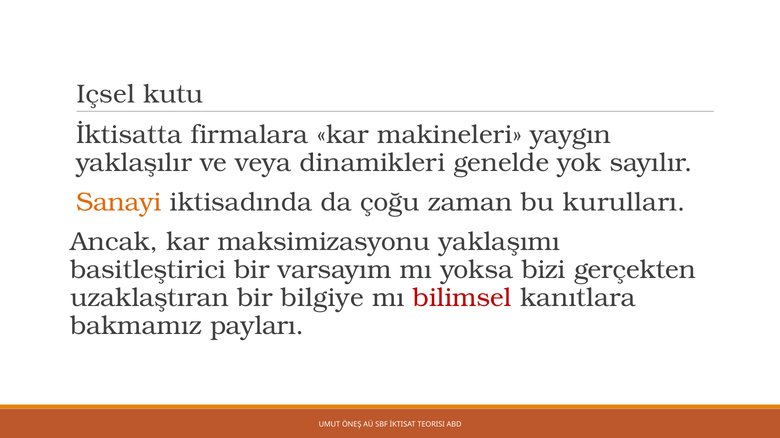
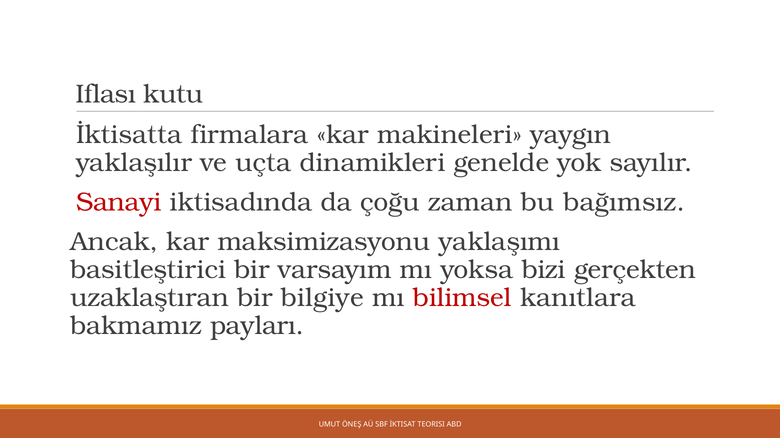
Içsel: Içsel -> Iflası (106, 94)
veya: veya -> uçta (263, 163)
Sanayi colour: orange -> red (119, 202)
kurulları: kurulları -> bağımsız (624, 202)
